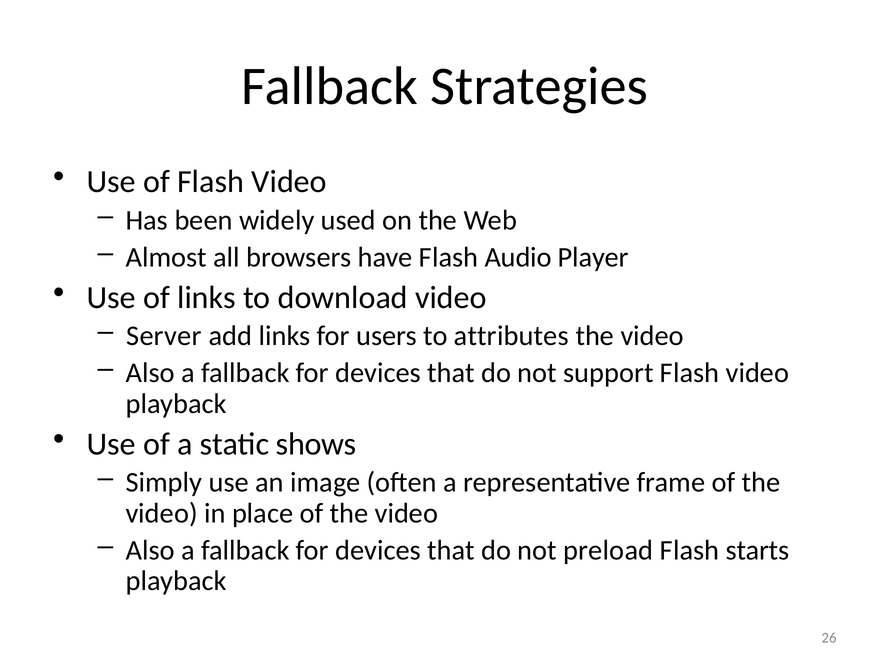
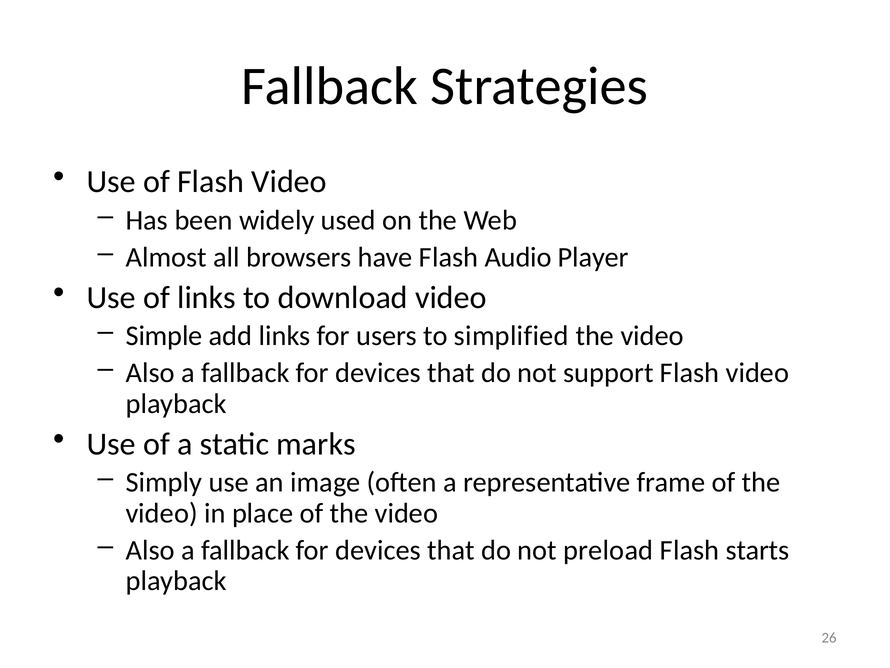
Server: Server -> Simple (164, 336)
attributes: attributes -> simplified (511, 336)
shows: shows -> marks (316, 444)
